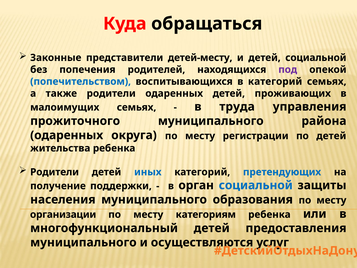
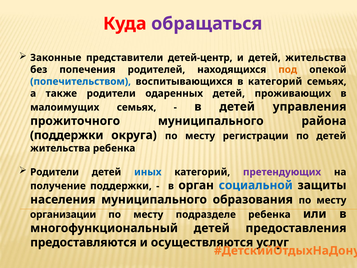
обращаться colour: black -> purple (207, 24)
детей-месту: детей-месту -> детей-центр (200, 58)
и детей социальной: социальной -> жительства (316, 58)
под colour: purple -> orange (288, 70)
в труда: труда -> детей (237, 107)
одаренных: одаренных -> поддержки (67, 135)
претендующих colour: blue -> purple (282, 172)
категориям: категориям -> подразделе (206, 214)
муниципального: муниципального -> предоставляются (83, 242)
